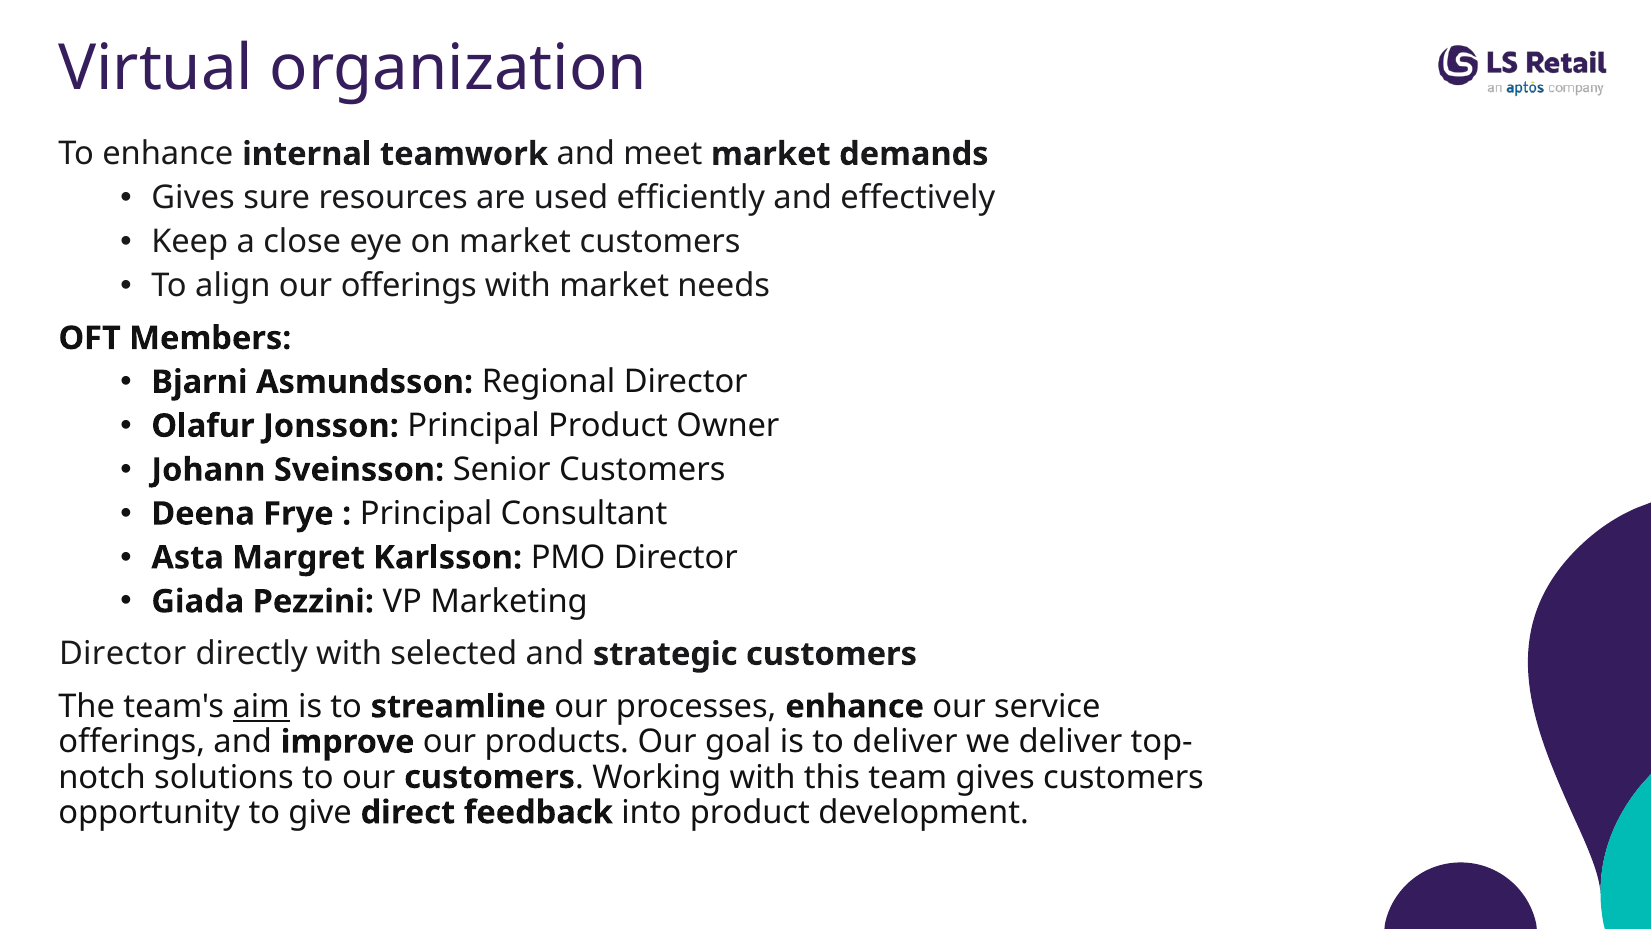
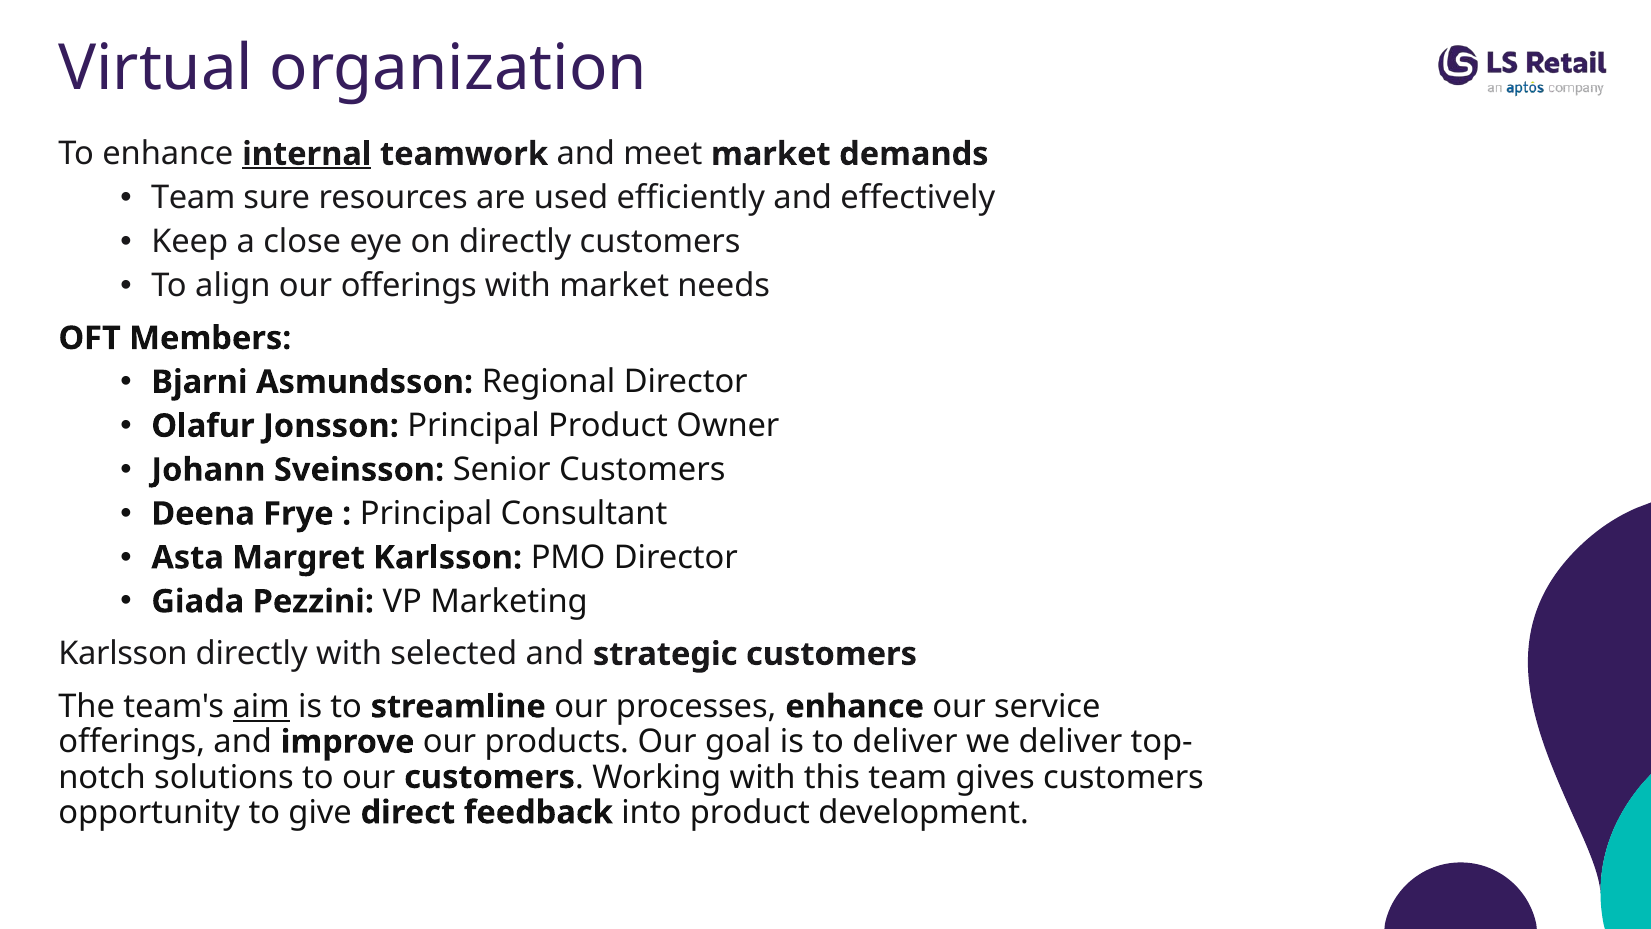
internal underline: none -> present (307, 154)
Gives: Gives -> Team (193, 198)
on market: market -> directly (515, 242)
Director: Director -> Karlsson (123, 654)
